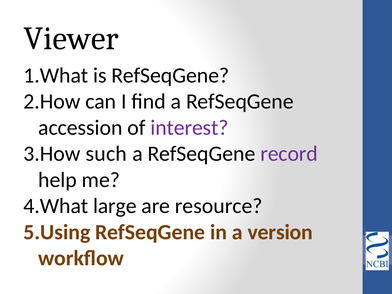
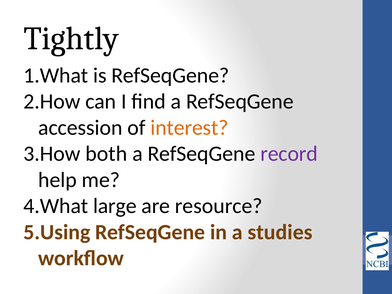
Viewer: Viewer -> Tightly (71, 39)
interest colour: purple -> orange (189, 128)
such: such -> both (106, 154)
version: version -> studies (280, 232)
